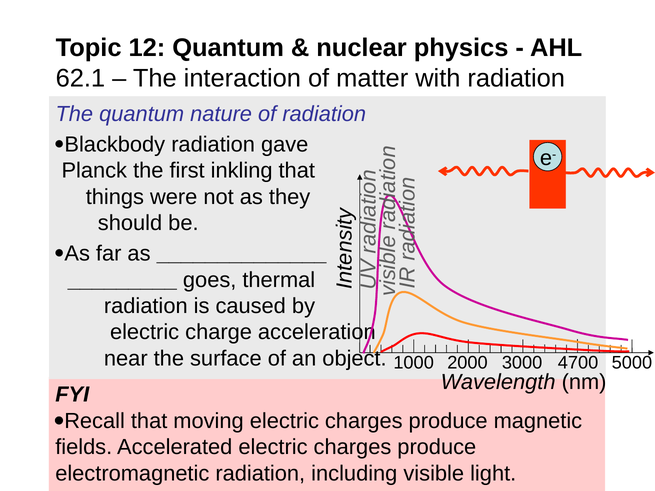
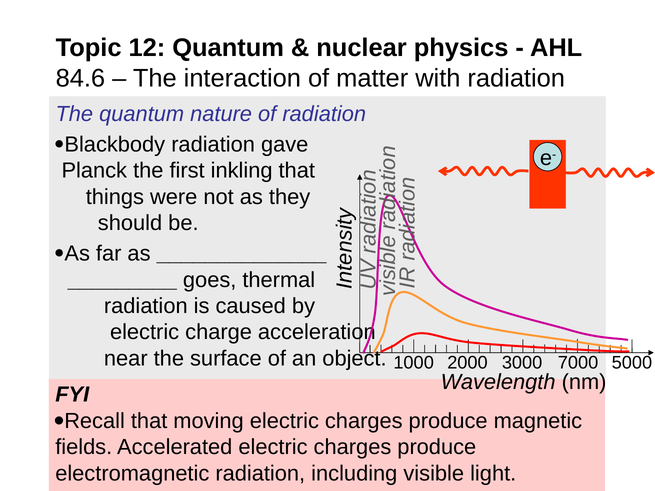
62.1: 62.1 -> 84.6 (80, 79)
4700: 4700 -> 7000 (578, 363)
